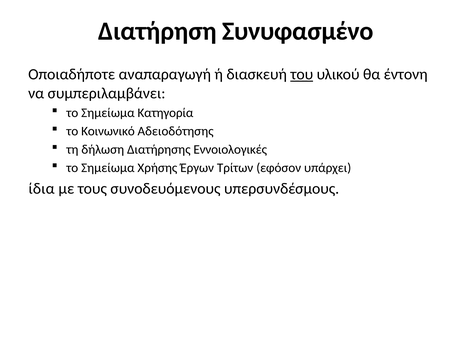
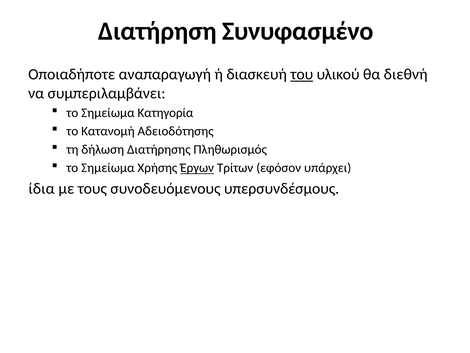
έντονη: έντονη -> διεθνή (406, 74)
Κοινωνικό: Κοινωνικό -> Κατανομή (108, 131)
Εννοιολογικές: Εννοιολογικές -> Πληθωρισμός (230, 149)
Έργων underline: none -> present (197, 168)
